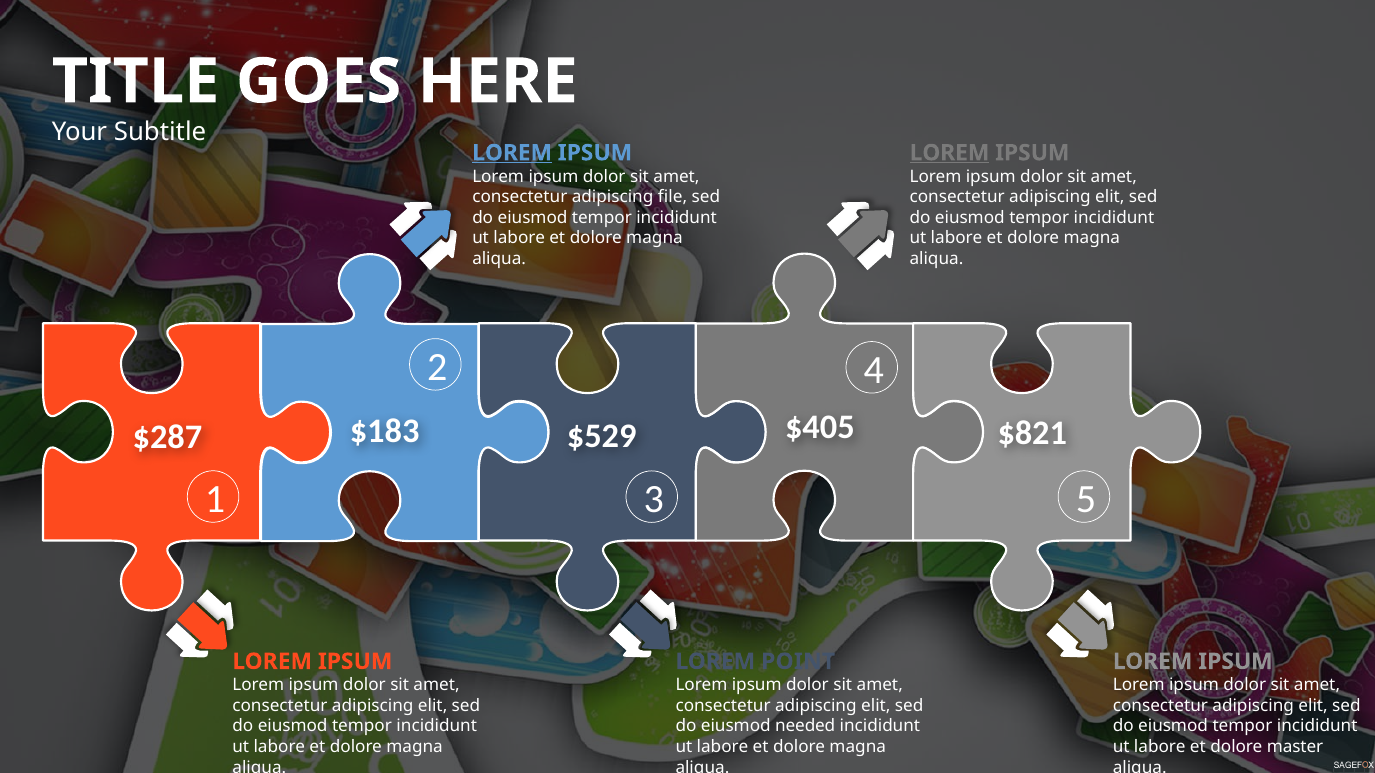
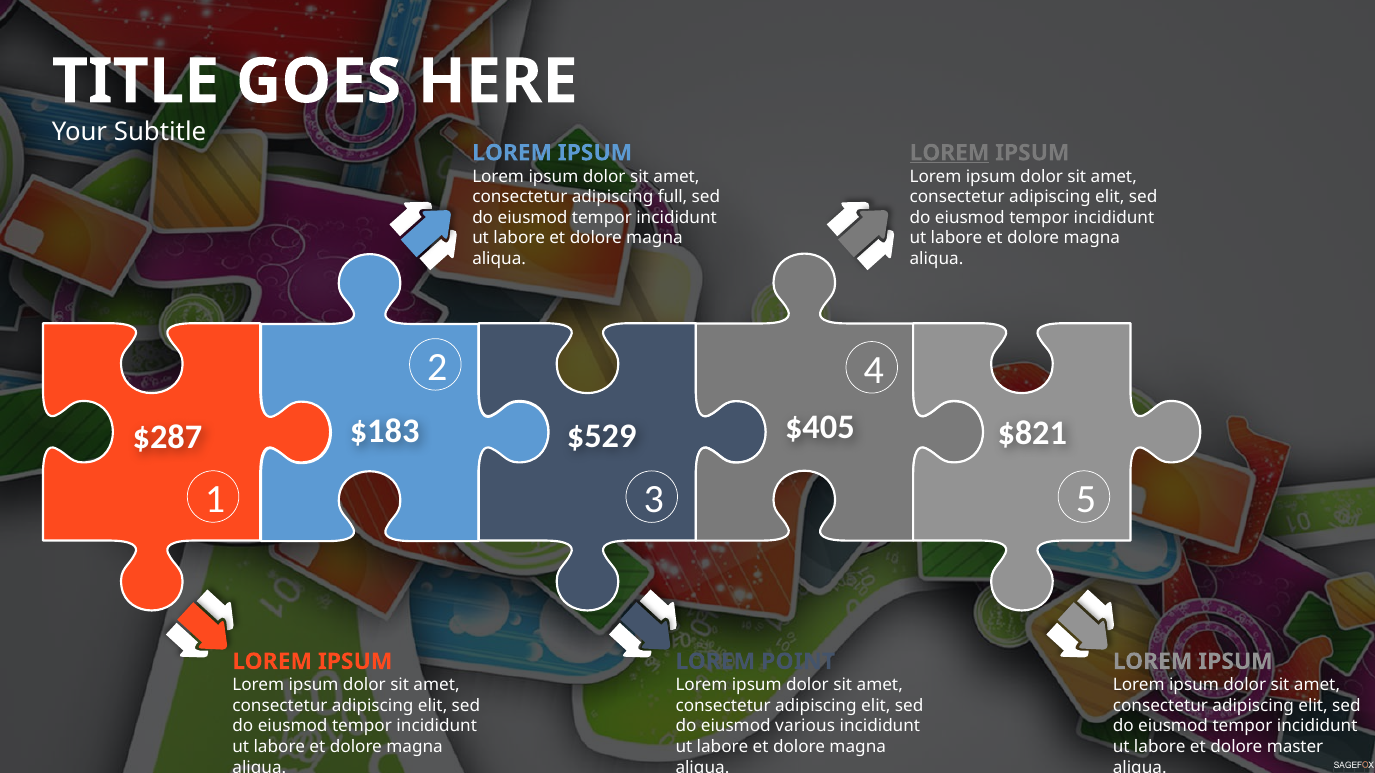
LOREM underline: present -> none (512, 153)
file: file -> full (673, 197)
needed: needed -> various (805, 727)
